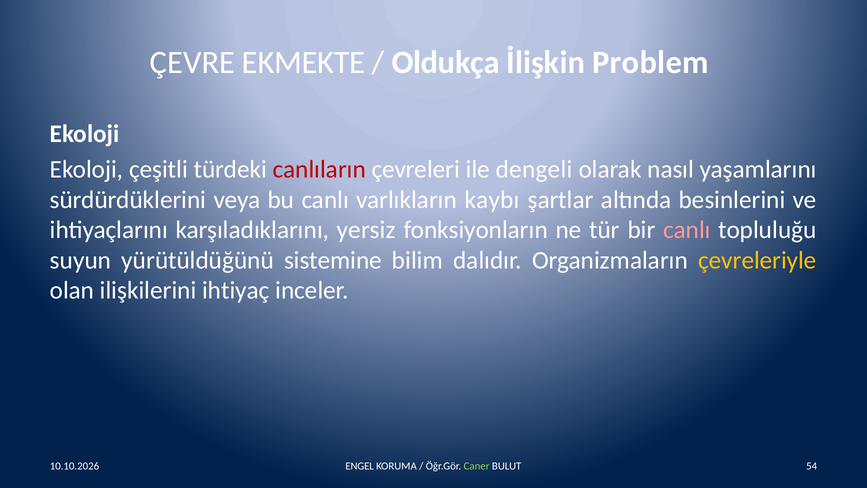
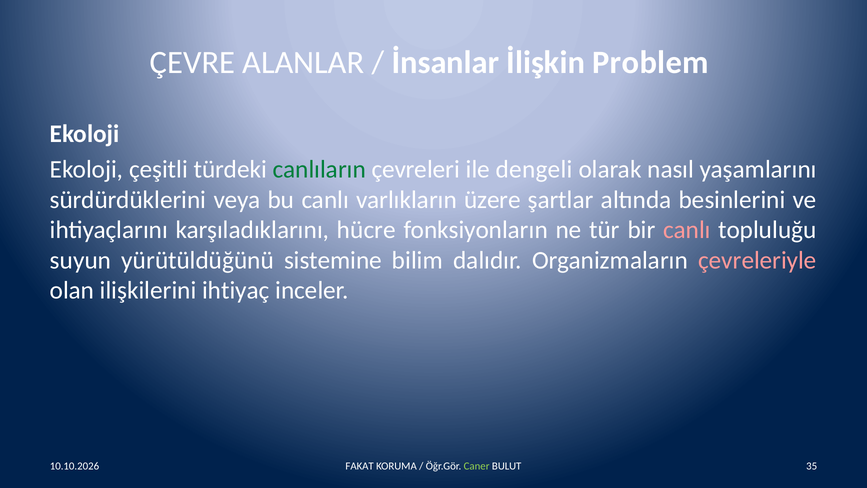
EKMEKTE: EKMEKTE -> ALANLAR (303, 62)
Oldukça: Oldukça -> İnsanlar (445, 62)
canlıların colour: red -> green (319, 169)
kaybı: kaybı -> üzere (492, 200)
yersiz: yersiz -> hücre (366, 230)
çevreleriyle colour: yellow -> pink (757, 260)
ENGEL: ENGEL -> FAKAT (360, 466)
54: 54 -> 35 (812, 466)
